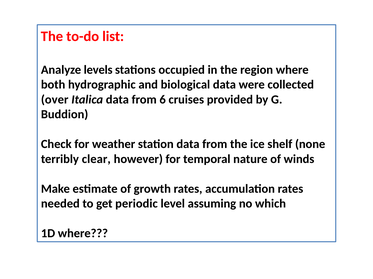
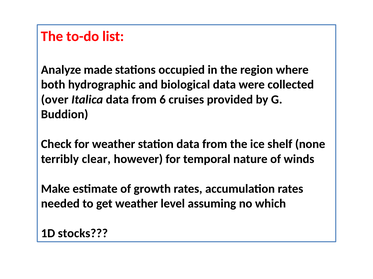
levels: levels -> made (98, 70)
get periodic: periodic -> weather (137, 204)
1D where: where -> stocks (83, 234)
